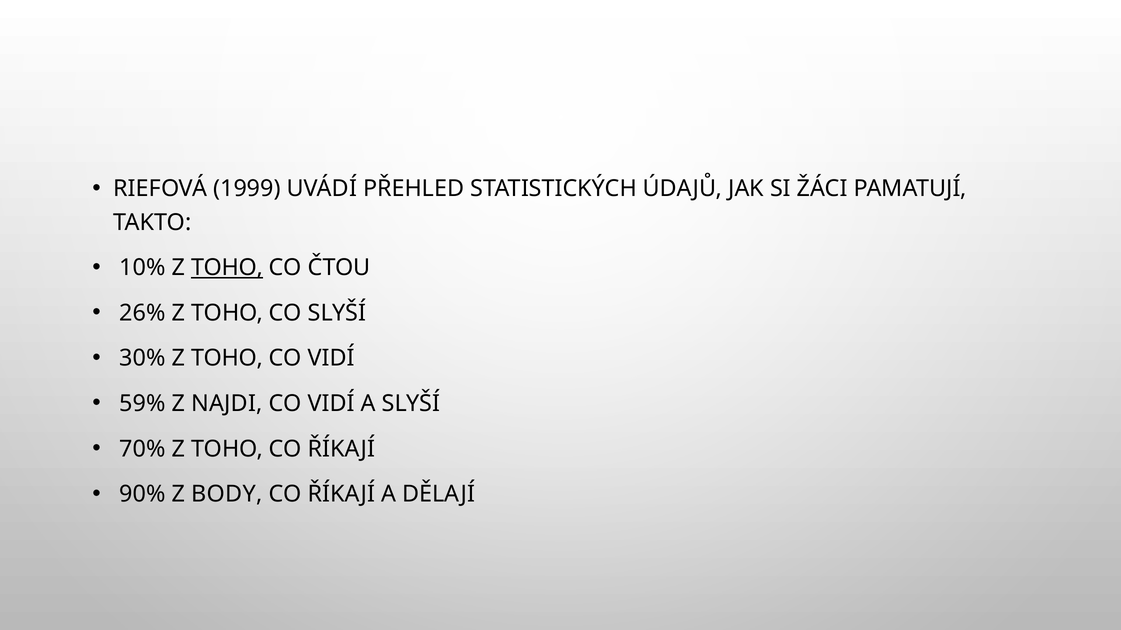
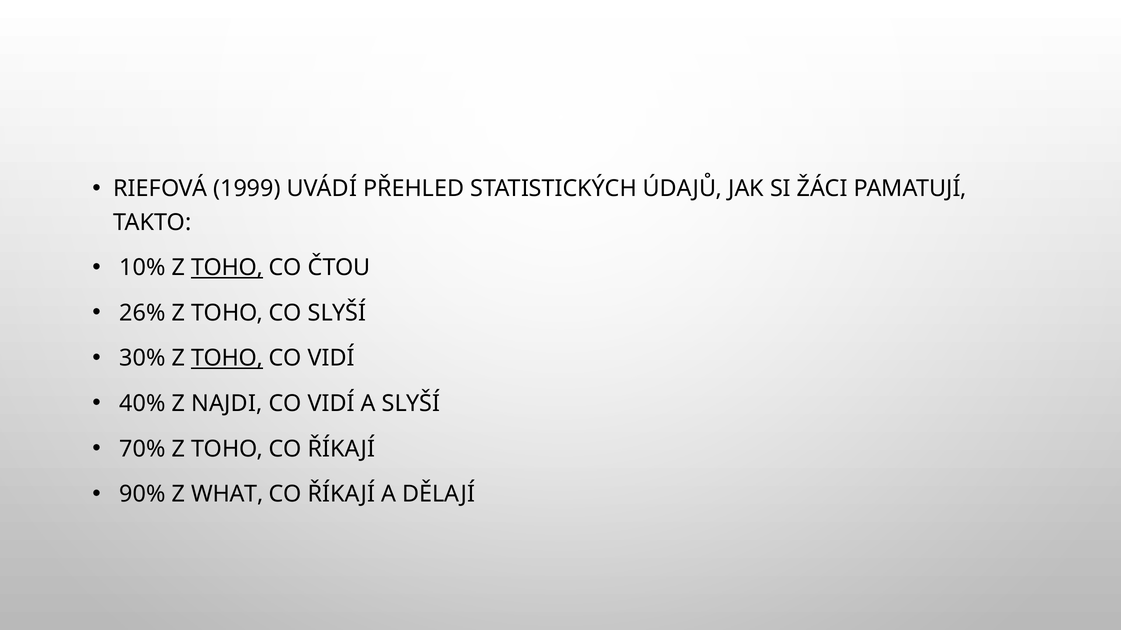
TOHO underline: none -> present (227, 359)
59%: 59% -> 40% (143, 404)
BODY: BODY -> WHAT (227, 495)
